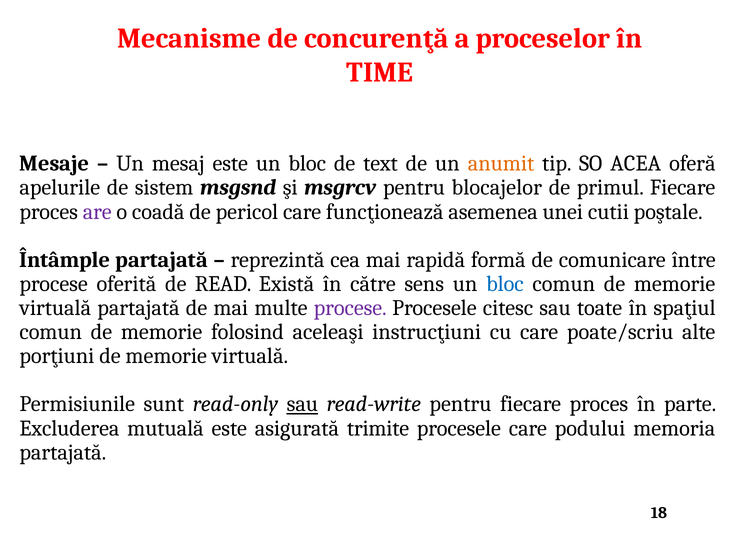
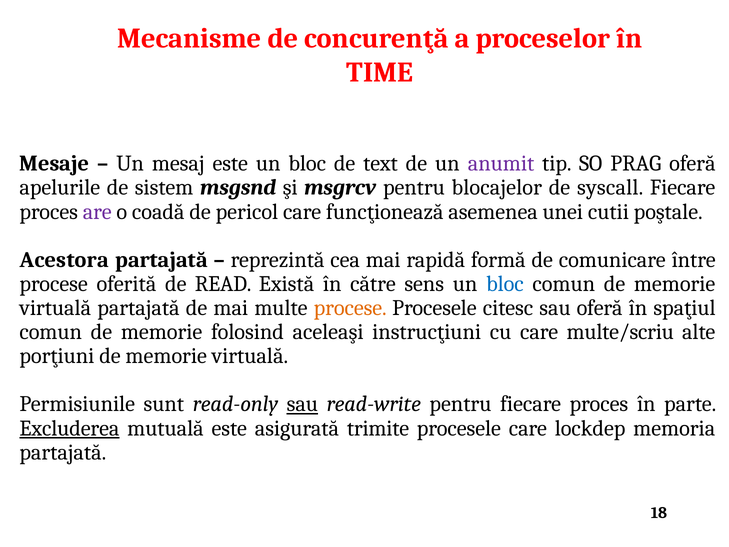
anumit colour: orange -> purple (501, 163)
ACEA: ACEA -> PRAG (636, 163)
primul: primul -> syscall (610, 188)
Întâmple: Întâmple -> Acestora (64, 260)
procese colour: purple -> orange (350, 308)
sau toate: toate -> oferă (600, 308)
poate/scriu: poate/scriu -> multe/scriu (620, 332)
Excluderea underline: none -> present (69, 428)
podului: podului -> lockdep (590, 428)
